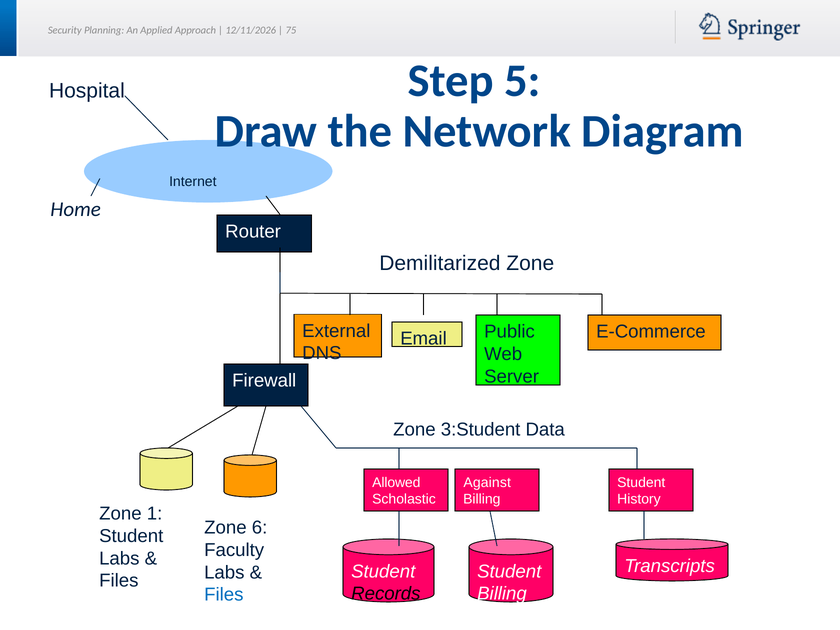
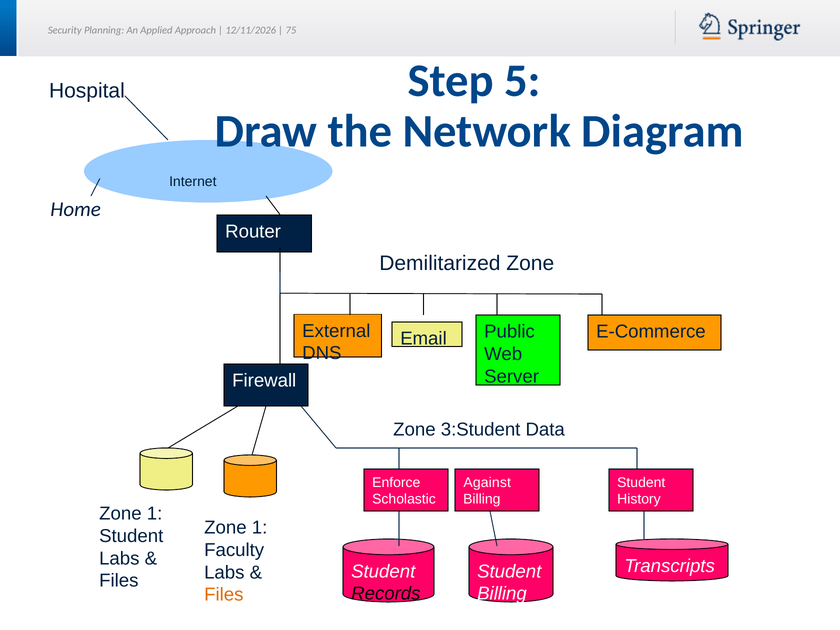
Allowed: Allowed -> Enforce (396, 482)
6: 6 -> 1 (260, 528)
Files colour: blue -> orange (224, 595)
